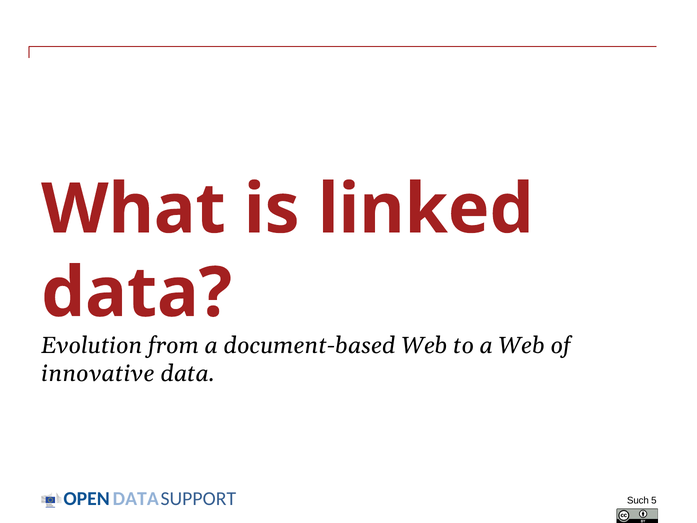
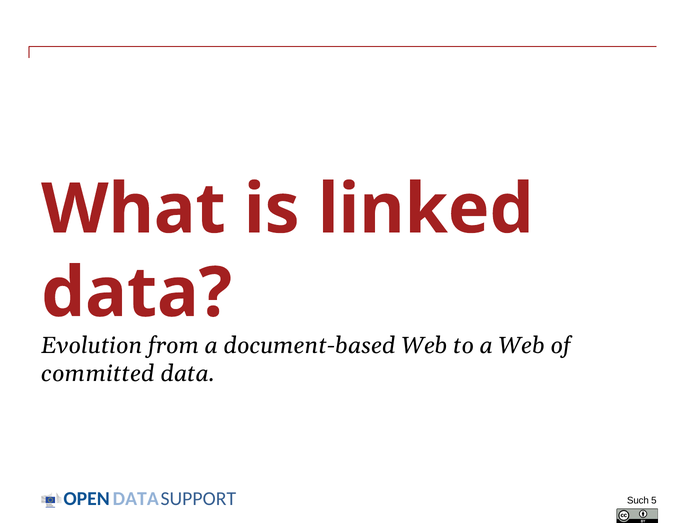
innovative: innovative -> committed (98, 373)
